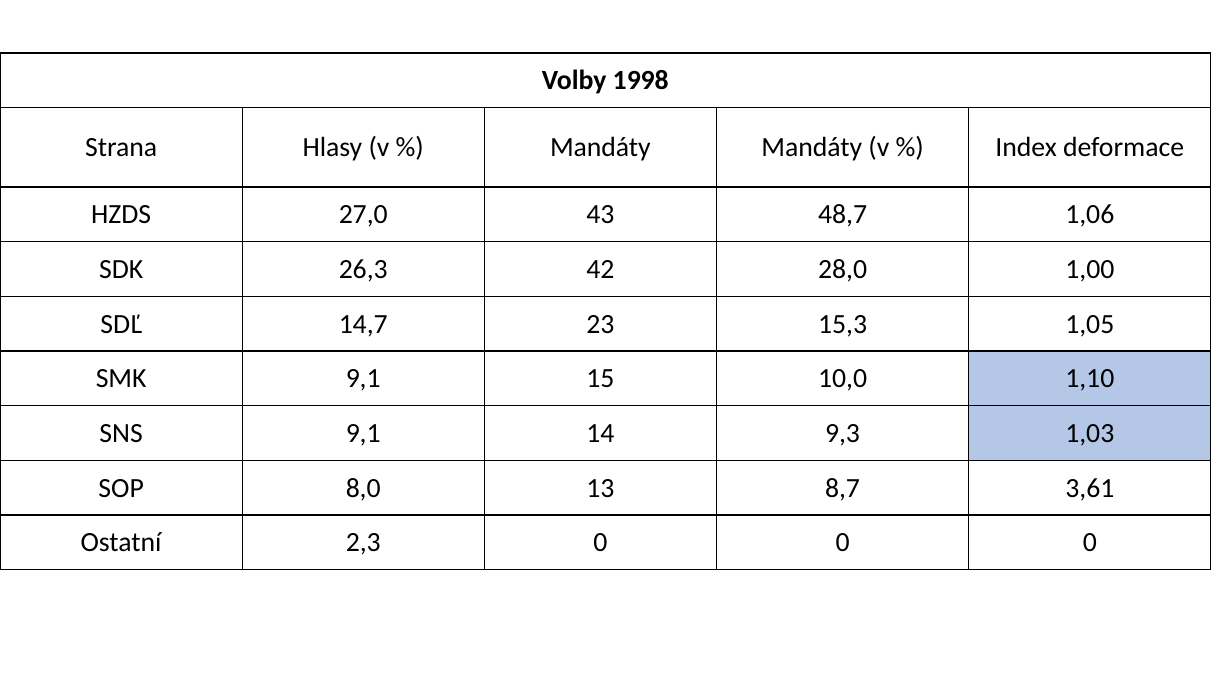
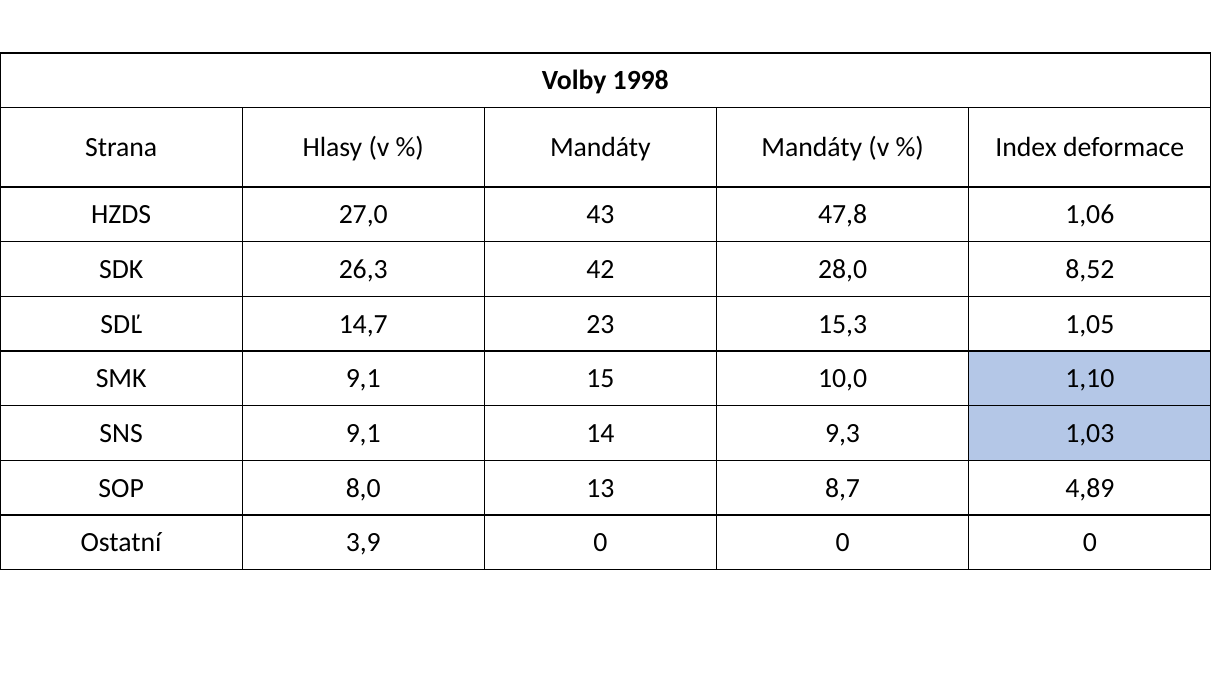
48,7: 48,7 -> 47,8 (843, 215)
1,00: 1,00 -> 8,52 (1090, 269)
3,61: 3,61 -> 4,89 (1090, 488)
2,3: 2,3 -> 3,9 (363, 543)
